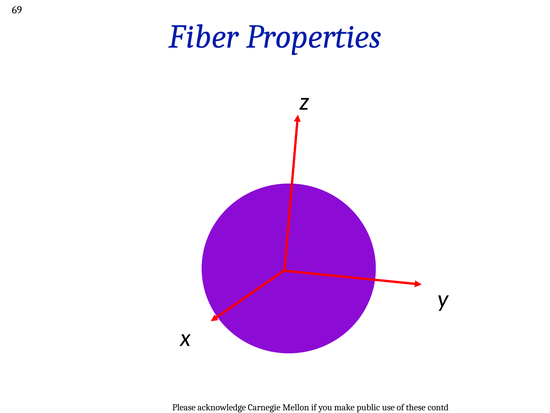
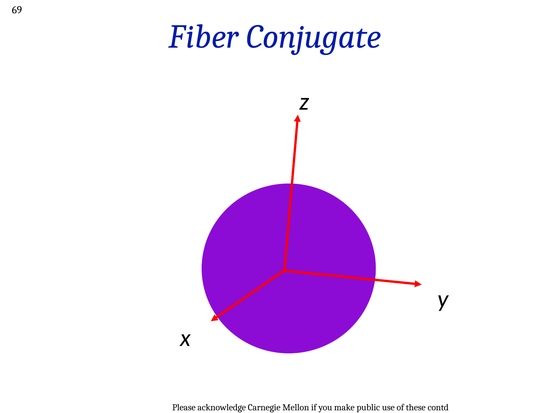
Properties: Properties -> Conjugate (314, 37)
